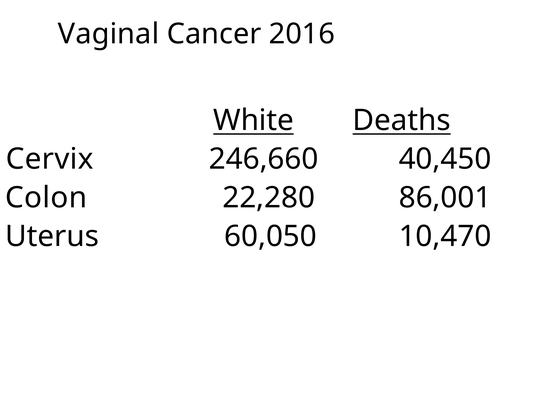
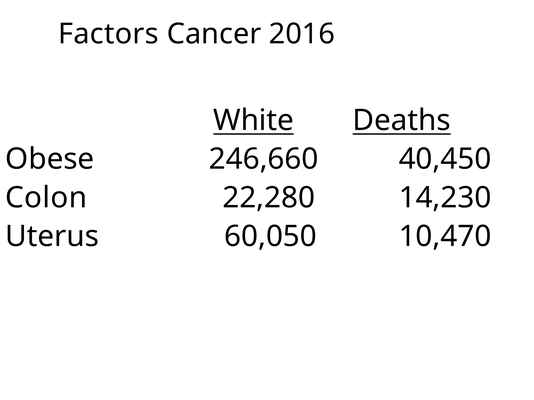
Vaginal: Vaginal -> Factors (108, 34)
Cervix: Cervix -> Obese (50, 159)
86,001: 86,001 -> 14,230 (445, 198)
